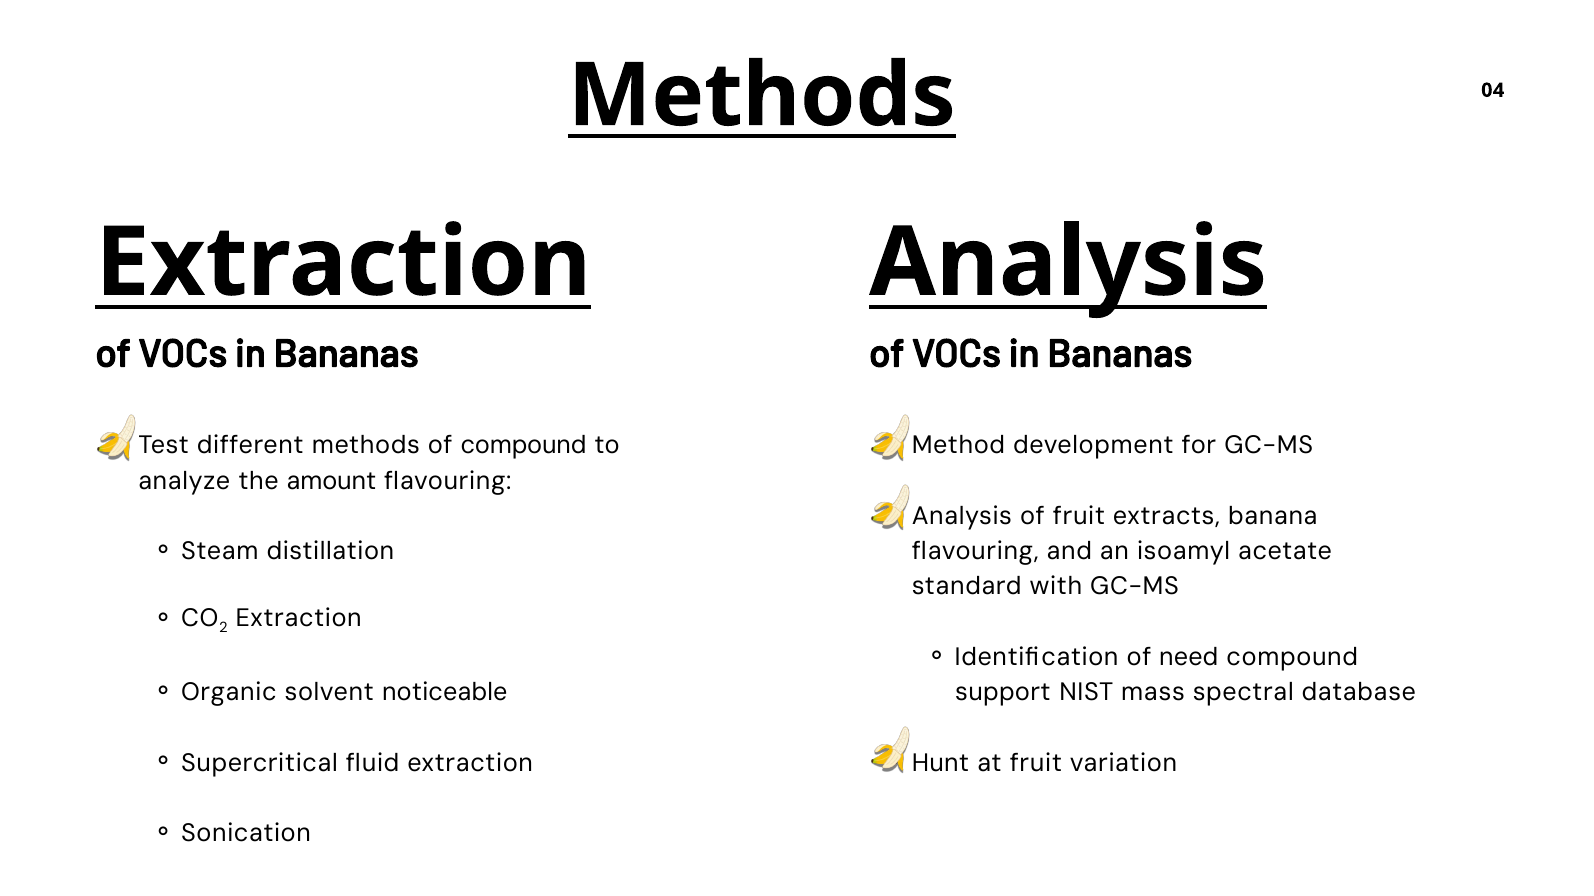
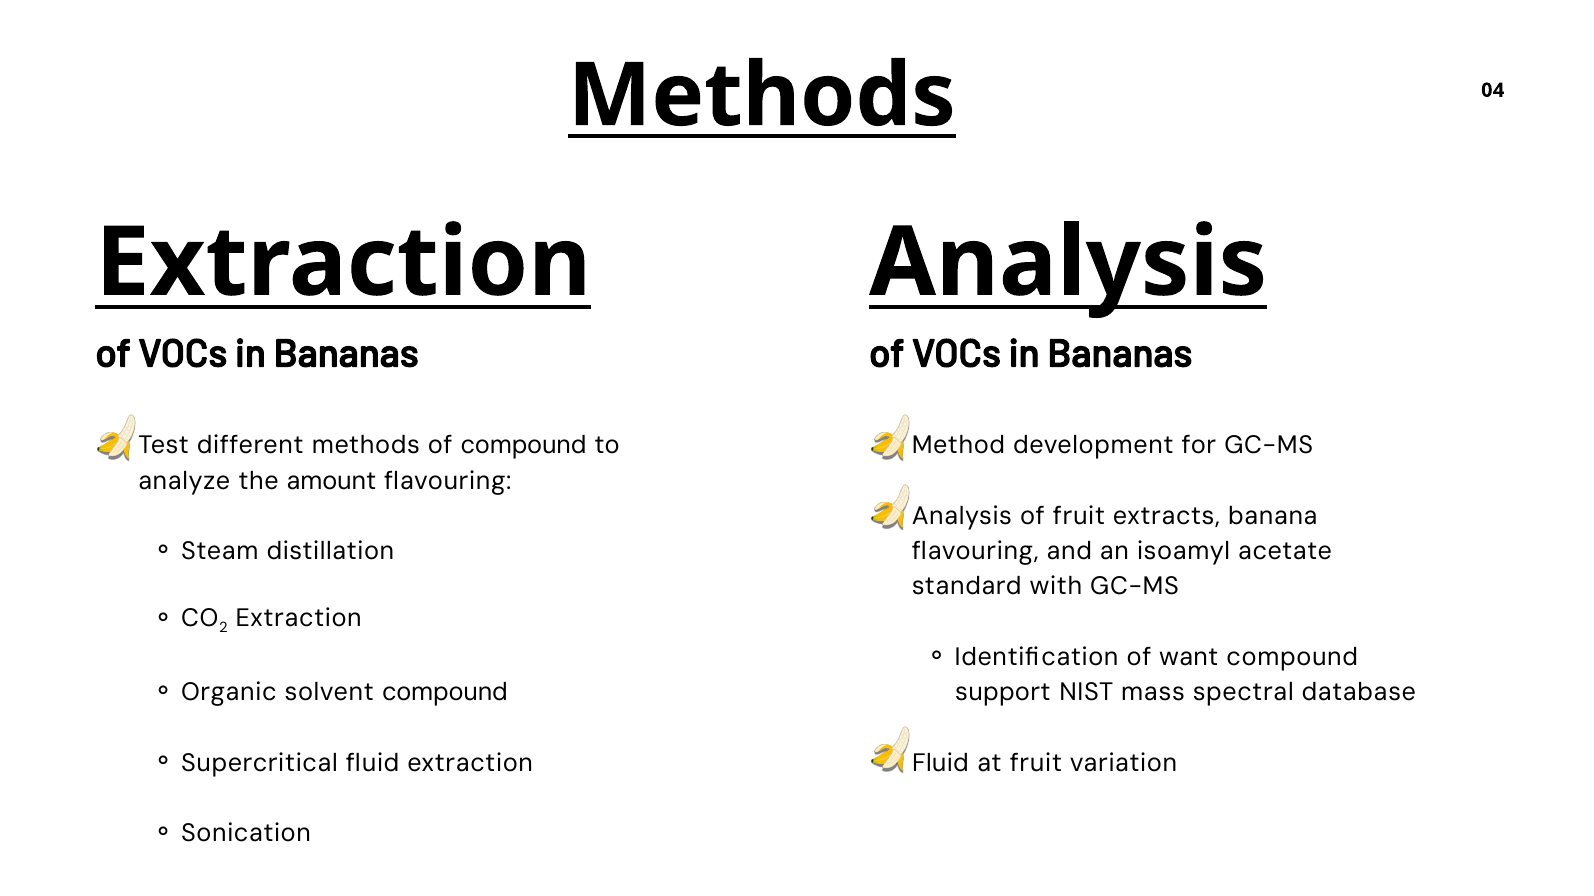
need: need -> want (1189, 658)
solvent noticeable: noticeable -> compound (445, 693)
Hunt: Hunt -> Fluid (940, 764)
